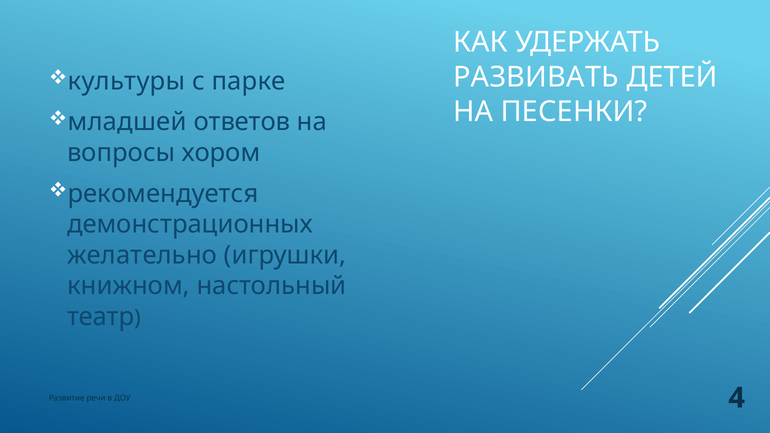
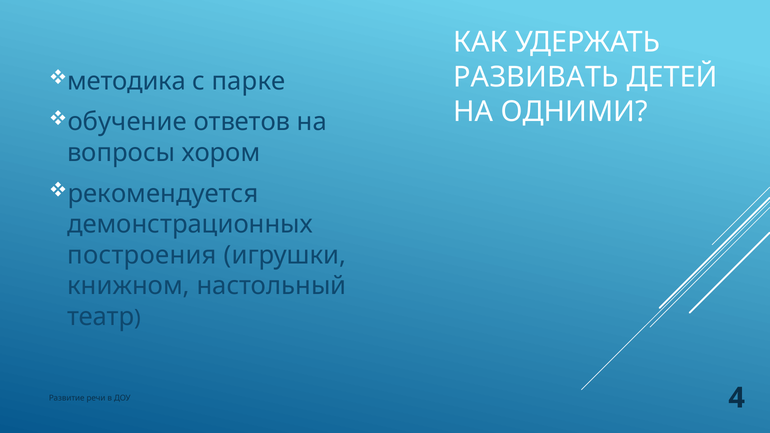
культуры: культуры -> методика (127, 81)
ПЕСЕНКИ: ПЕСЕНКИ -> ОДНИМИ (574, 112)
младшей: младшей -> обучение (127, 122)
желательно: желательно -> построения (142, 255)
